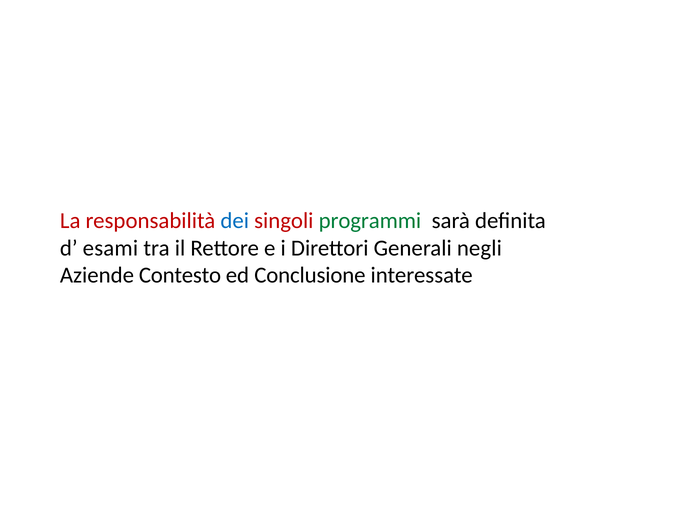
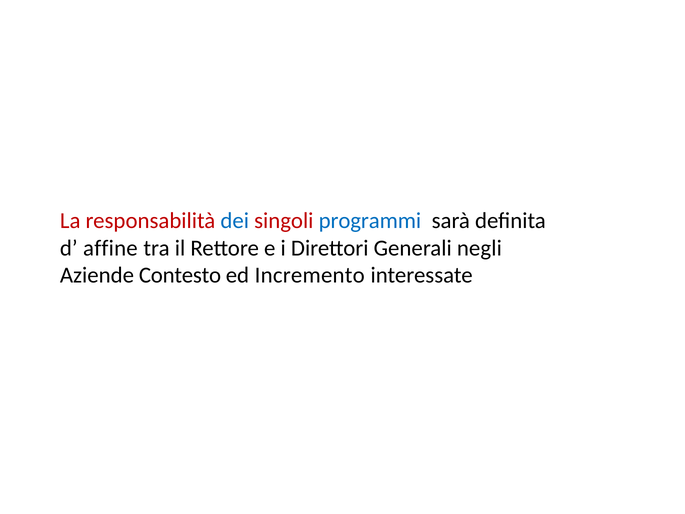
programmi colour: green -> blue (370, 221)
esami: esami -> affine (110, 248)
Conclusione: Conclusione -> Incremento (310, 275)
